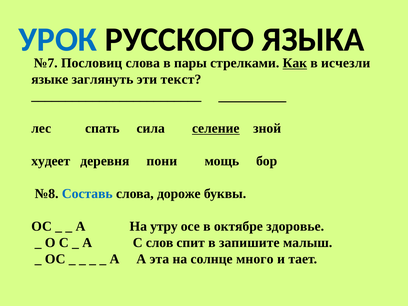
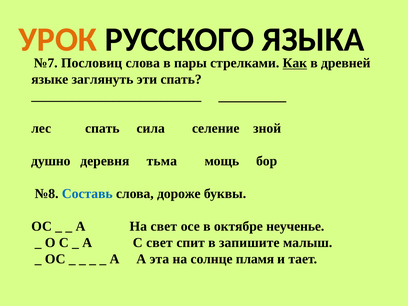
УРОК colour: blue -> orange (58, 40)
исчезли: исчезли -> древней (346, 63)
эти текст: текст -> спать (181, 79)
селение underline: present -> none (216, 128)
худеет: худеет -> душно (51, 161)
пони: пони -> тьма (162, 161)
На утру: утру -> свет (164, 226)
здоровье: здоровье -> неученье (295, 226)
С слов: слов -> свет (159, 243)
много: много -> пламя (255, 259)
